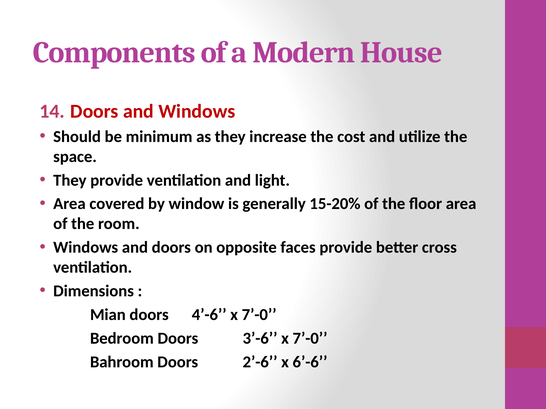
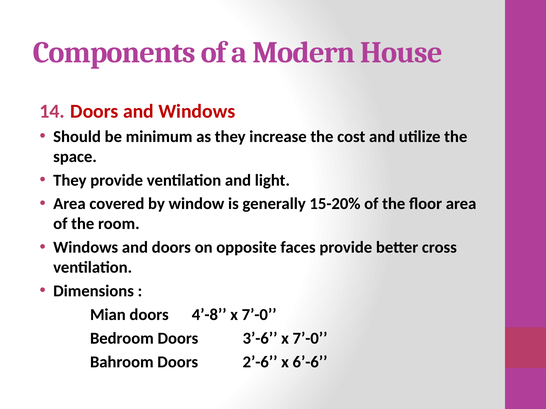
4’-6: 4’-6 -> 4’-8 (209, 315)
